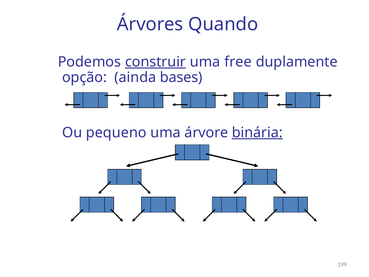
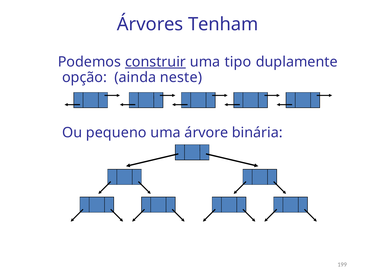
Quando: Quando -> Tenham (223, 24)
free: free -> tipo (238, 62)
bases: bases -> neste (181, 77)
binária underline: present -> none (257, 132)
